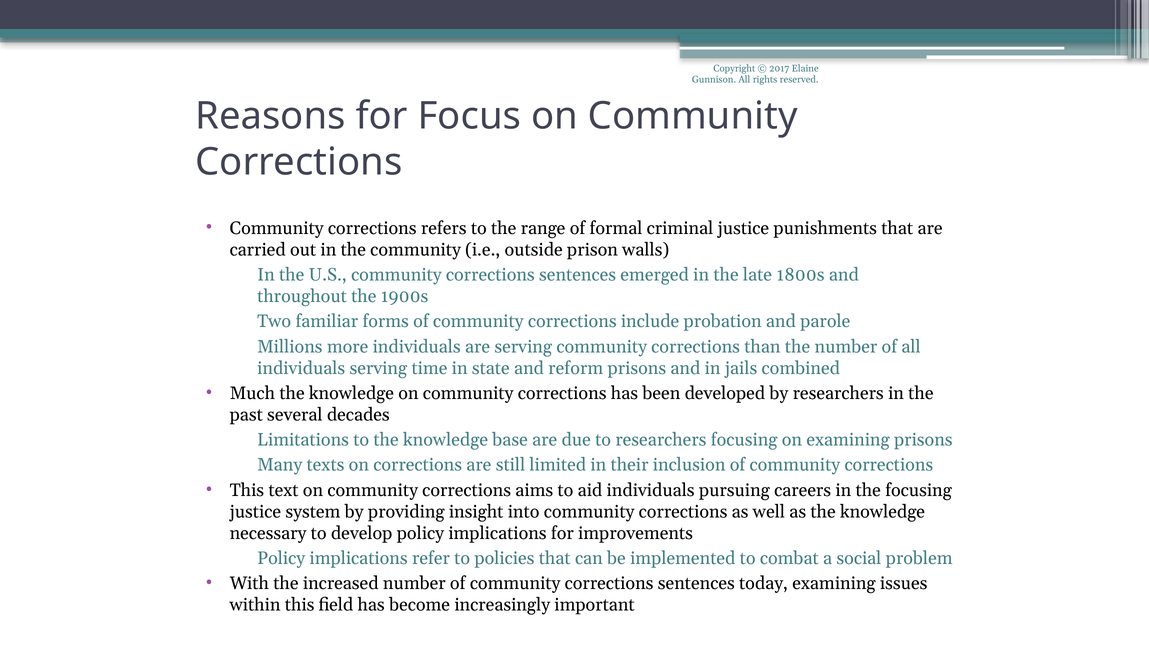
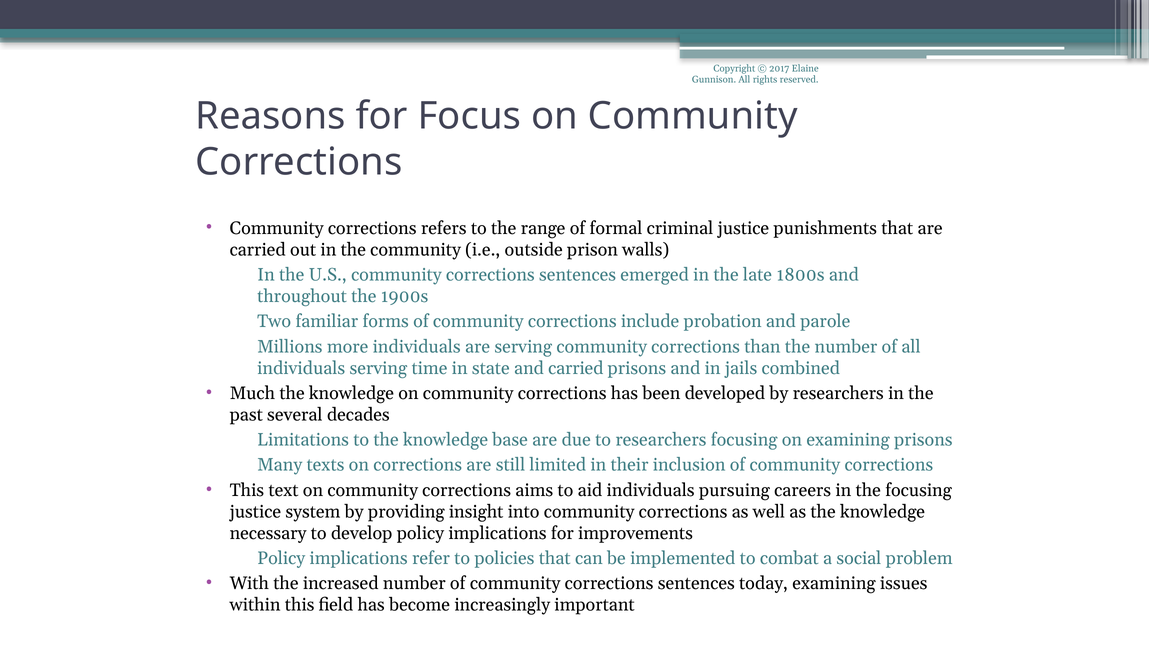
and reform: reform -> carried (576, 368)
